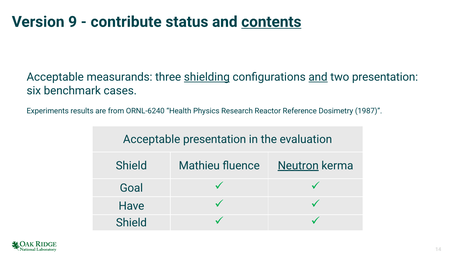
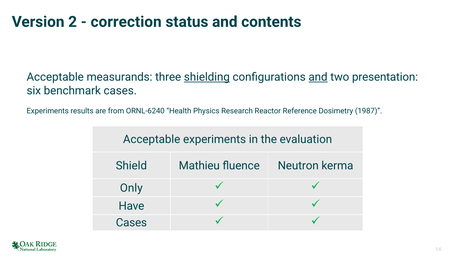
9: 9 -> 2 (73, 22)
contribute: contribute -> correction (126, 22)
contents underline: present -> none (271, 22)
Acceptable presentation: presentation -> experiments (215, 140)
Neutron underline: present -> none (298, 166)
Goal: Goal -> Only (131, 188)
Shield: Shield -> Cases (131, 223)
